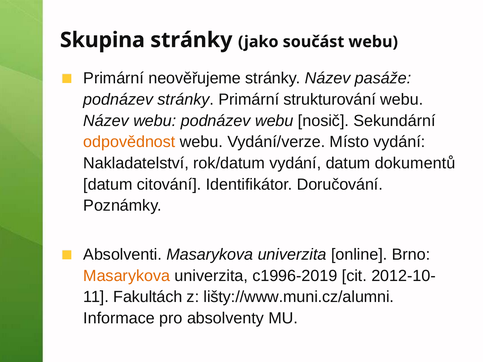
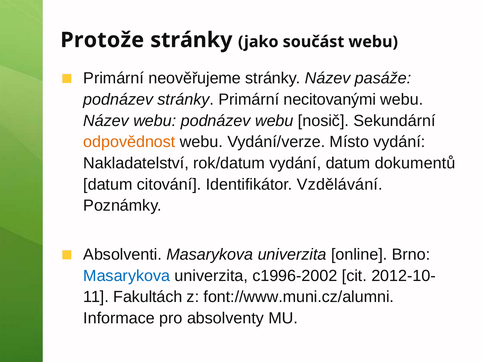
Skupina: Skupina -> Protože (102, 40)
strukturování: strukturování -> necitovanými (330, 100)
Doručování: Doručování -> Vzdělávání (340, 185)
Masarykova colour: orange -> blue (127, 276)
c1996-2019: c1996-2019 -> c1996-2002 (295, 276)
lišty://www.muni.cz/alumni: lišty://www.muni.cz/alumni -> font://www.muni.cz/alumni (299, 297)
